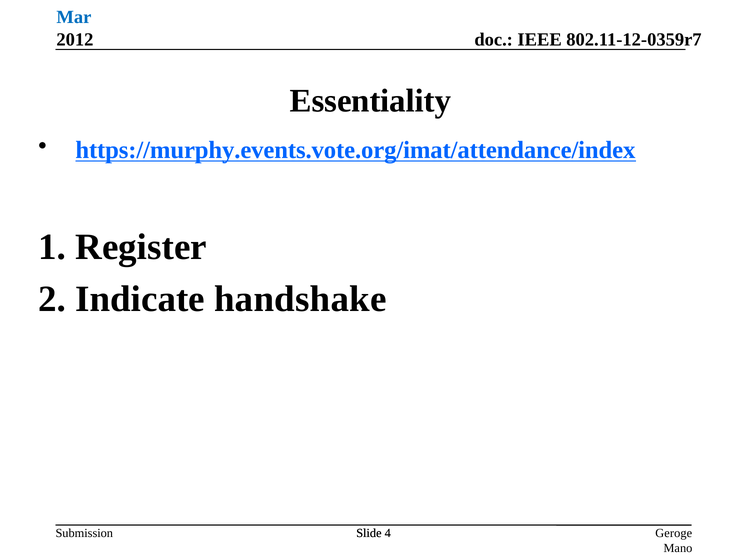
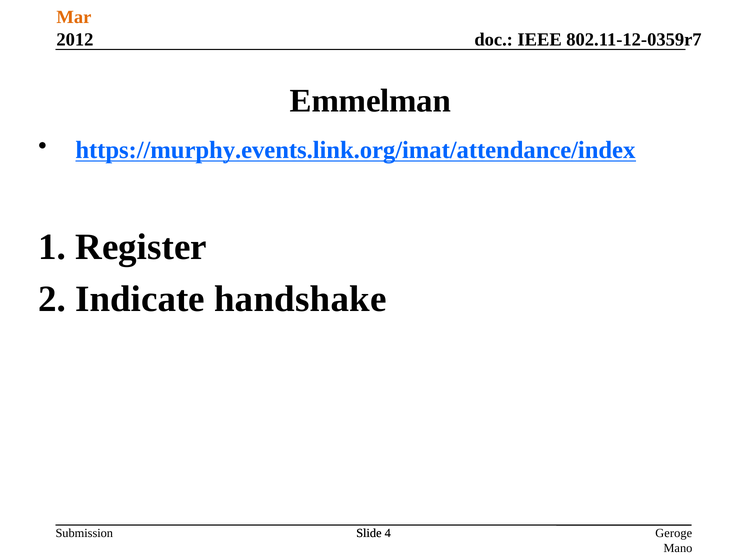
Mar colour: blue -> orange (74, 17)
Essentiality: Essentiality -> Emmelman (370, 101)
https://murphy.events.vote.org/imat/attendance/index: https://murphy.events.vote.org/imat/attendance/index -> https://murphy.events.link.org/imat/attendance/index (355, 150)
